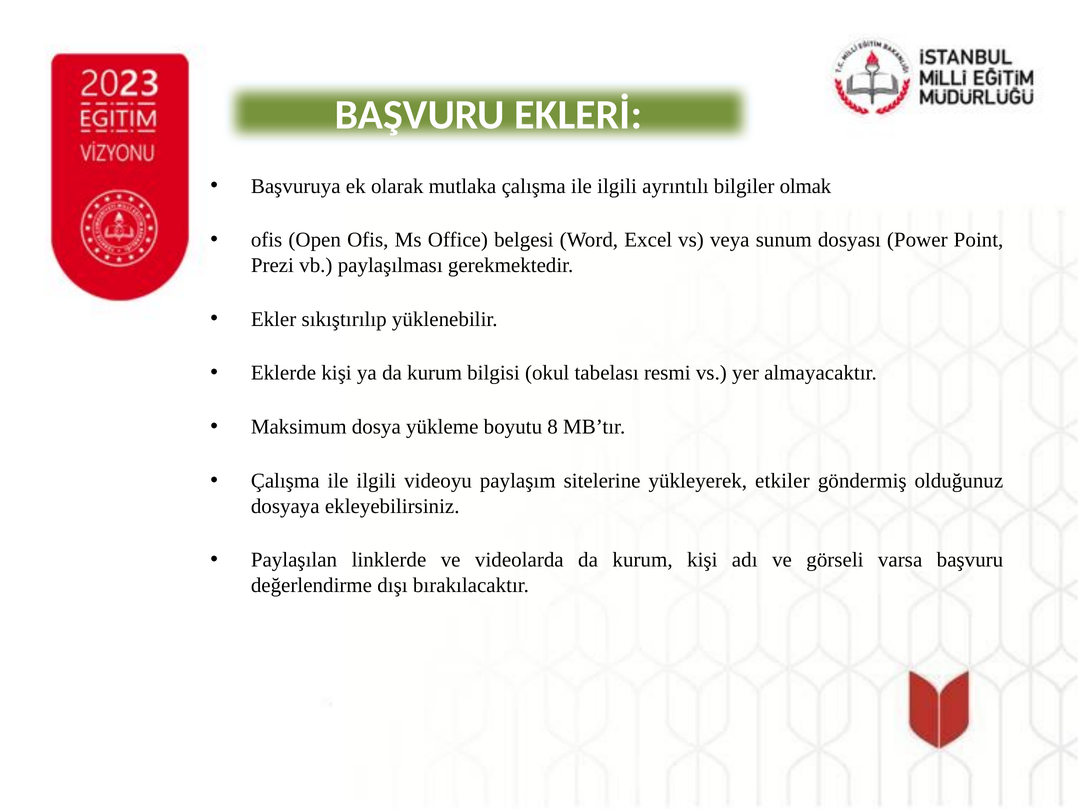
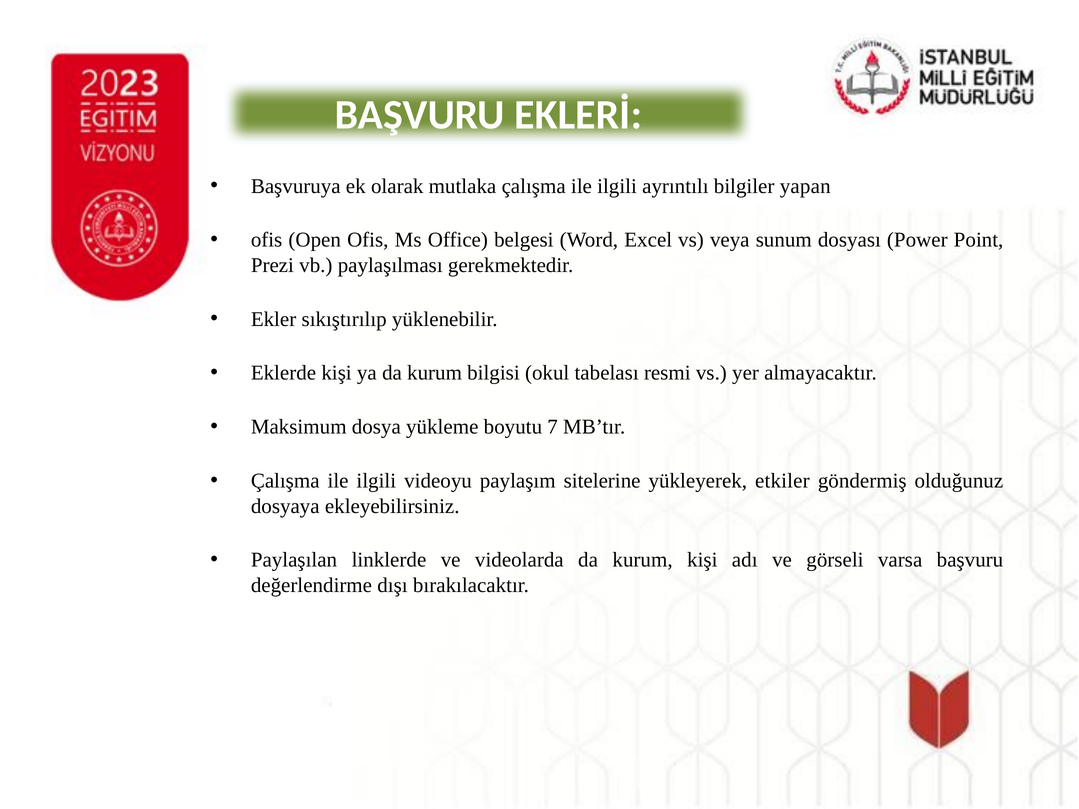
olmak: olmak -> yapan (805, 186)
8: 8 -> 7 (553, 427)
